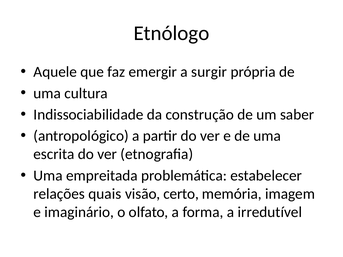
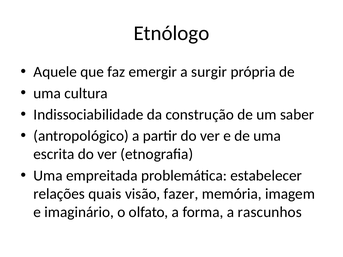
certo: certo -> fazer (181, 194)
irredutível: irredutível -> rascunhos (270, 212)
